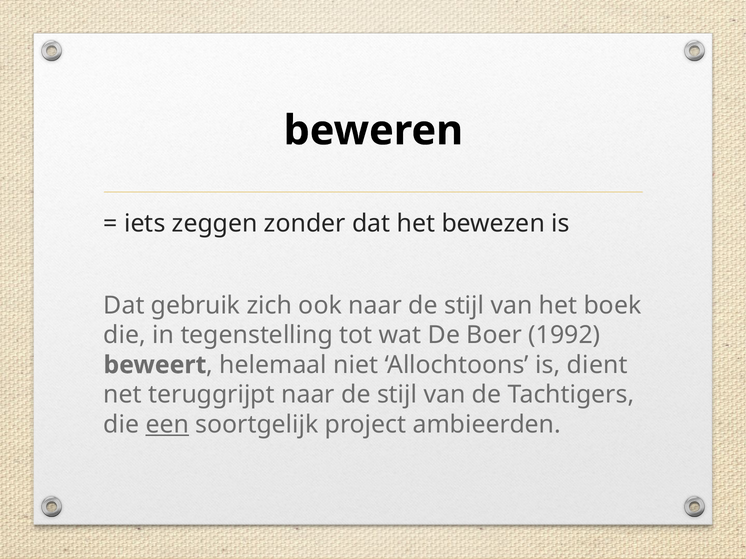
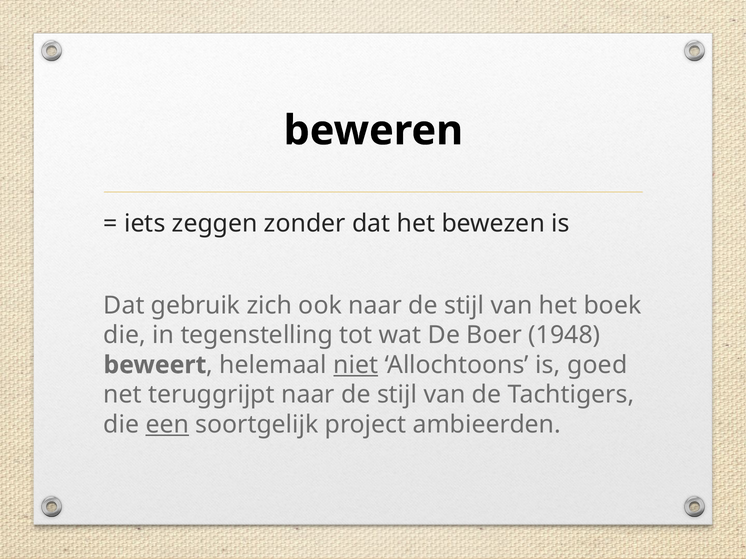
1992: 1992 -> 1948 (564, 335)
niet underline: none -> present (356, 365)
dient: dient -> goed (597, 365)
